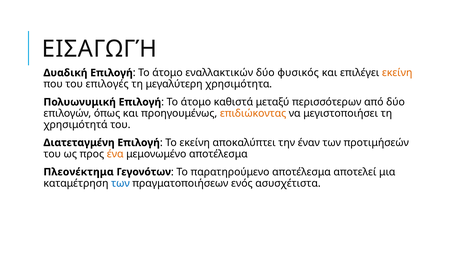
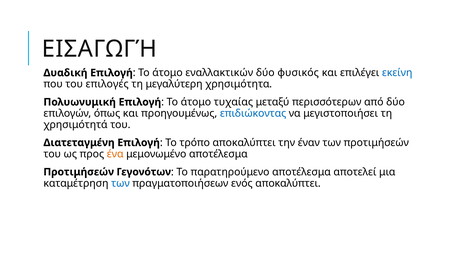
εκείνη colour: orange -> blue (397, 73)
καθιστά: καθιστά -> τυχαίας (233, 102)
επιδιώκοντας colour: orange -> blue (253, 113)
Το εκείνη: εκείνη -> τρόπο (195, 142)
Πλεονέκτημα: Πλεονέκτημα -> Προτιμήσεών (79, 172)
ενός ασυσχέτιστα: ασυσχέτιστα -> αποκαλύπτει (288, 183)
